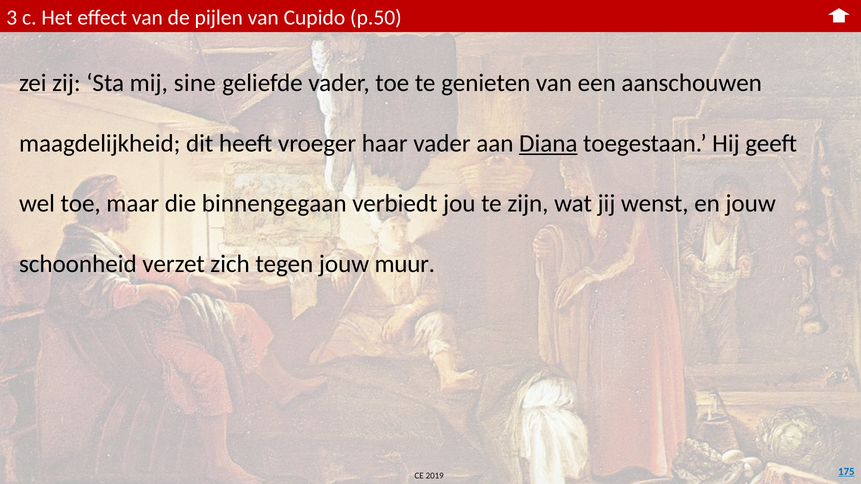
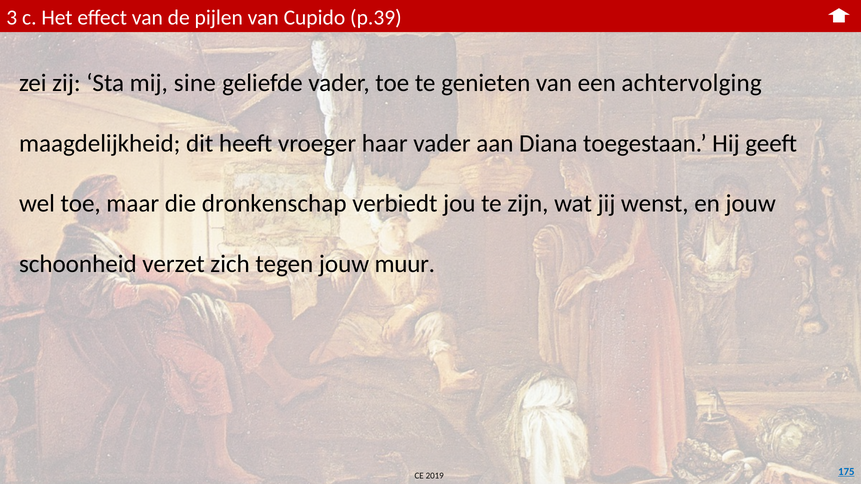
p.50: p.50 -> p.39 (376, 18)
aanschouwen: aanschouwen -> achtervolging (692, 83)
Diana underline: present -> none (548, 143)
binnengegaan: binnengegaan -> dronkenschap (274, 204)
